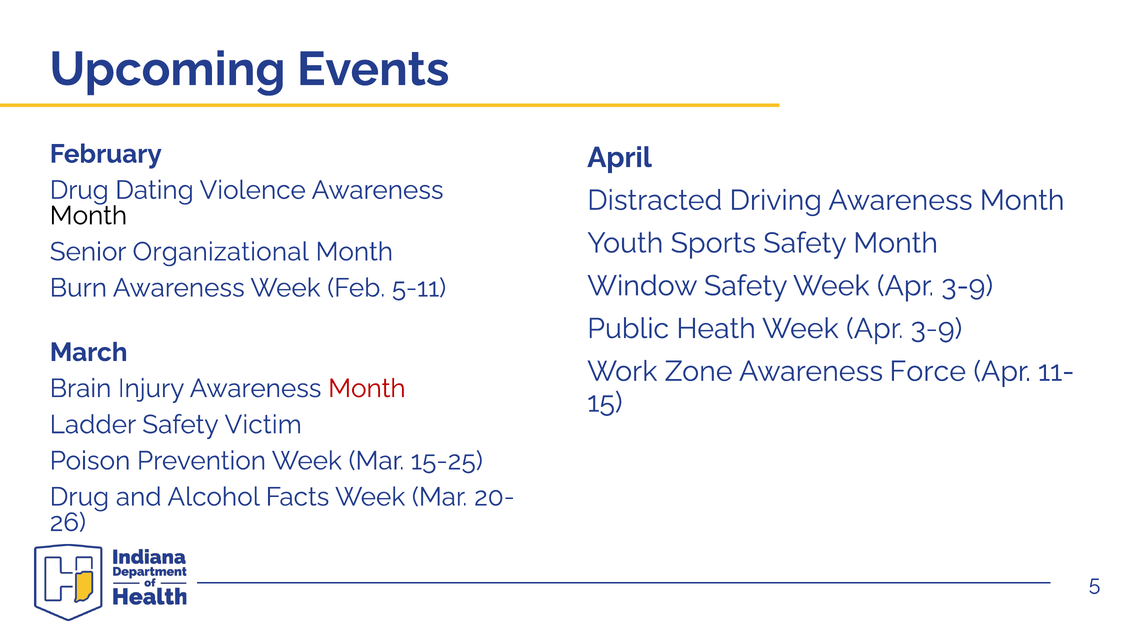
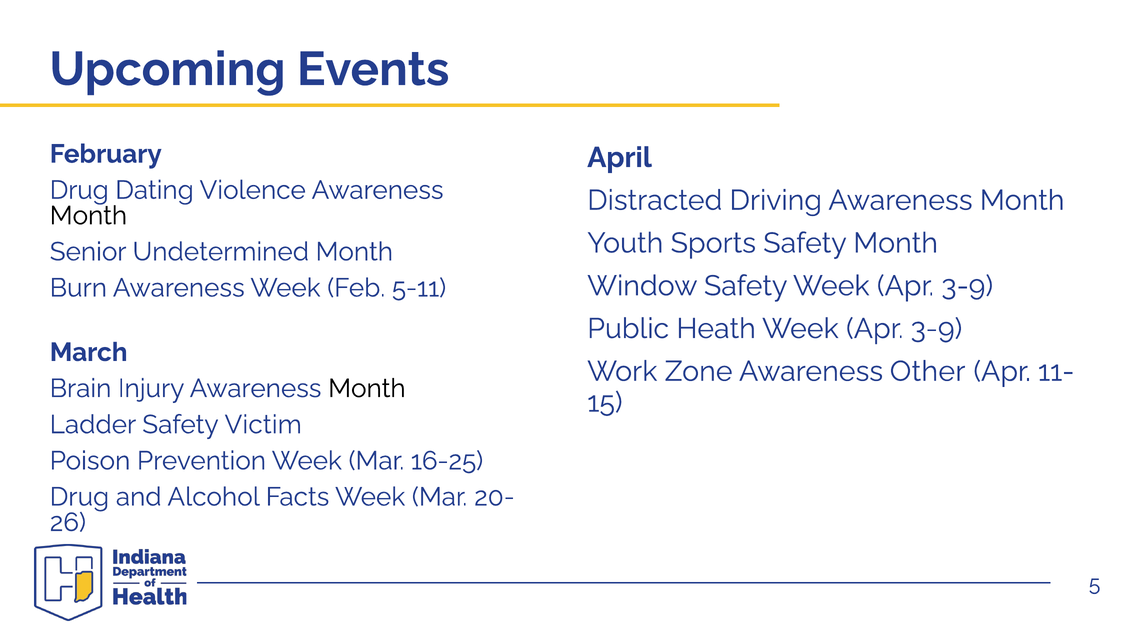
Organizational: Organizational -> Undetermined (221, 252)
Force: Force -> Other (928, 371)
Month colour: red -> black (367, 388)
15-25: 15-25 -> 16-25 (447, 461)
